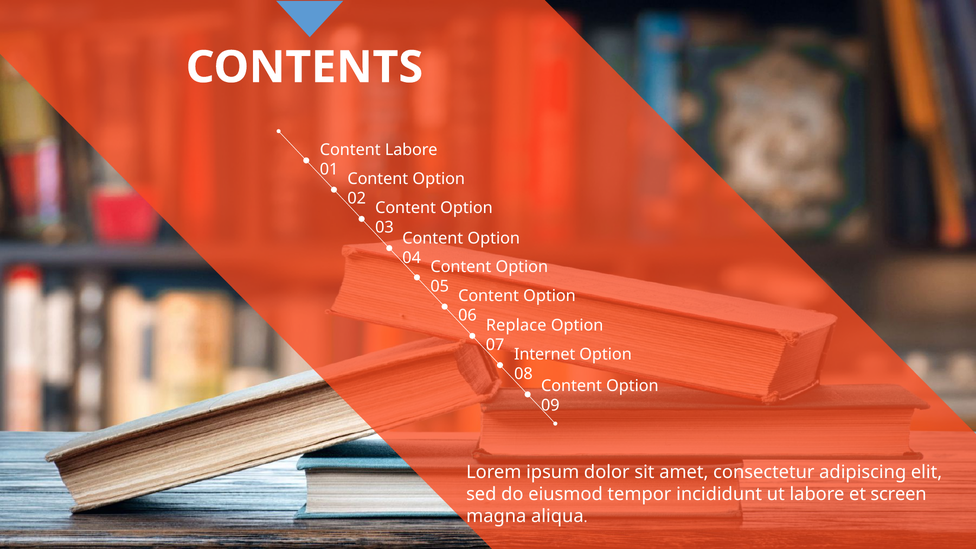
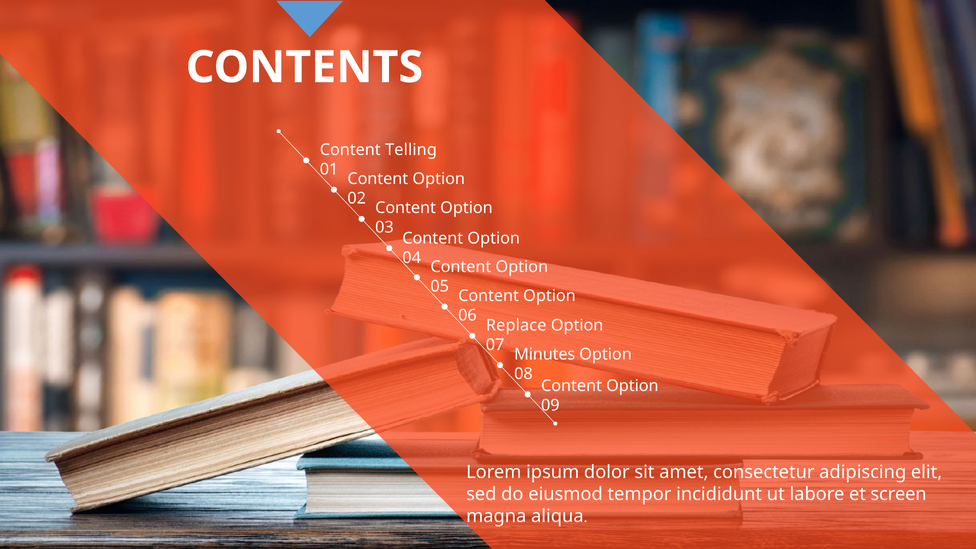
Content Labore: Labore -> Telling (411, 150)
Internet: Internet -> Minutes (545, 354)
